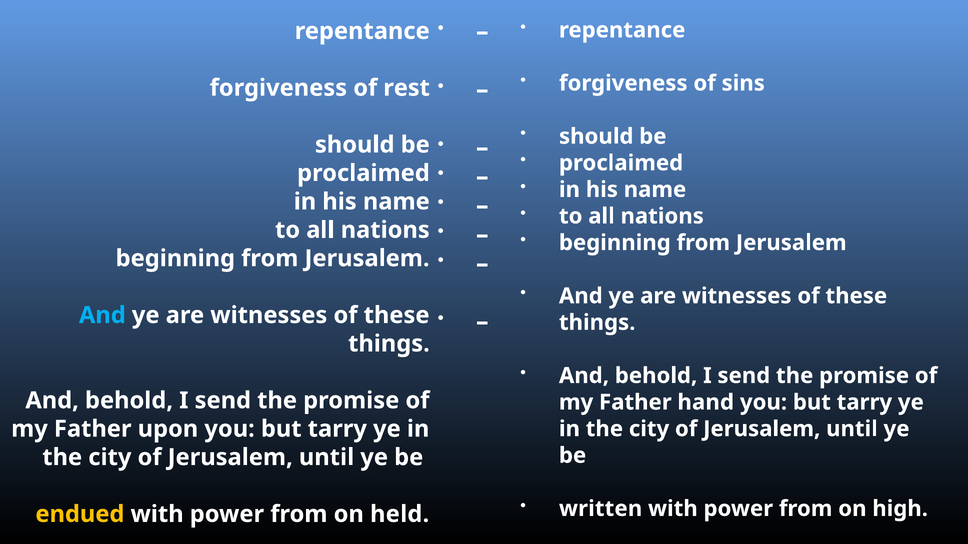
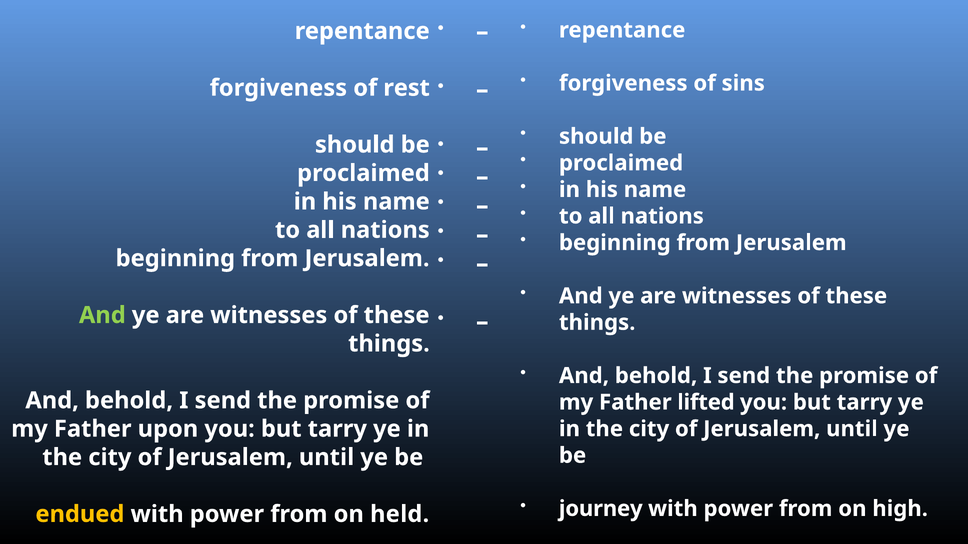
And colour: light blue -> light green (102, 316)
hand: hand -> lifted (706, 403)
written: written -> journey (601, 509)
